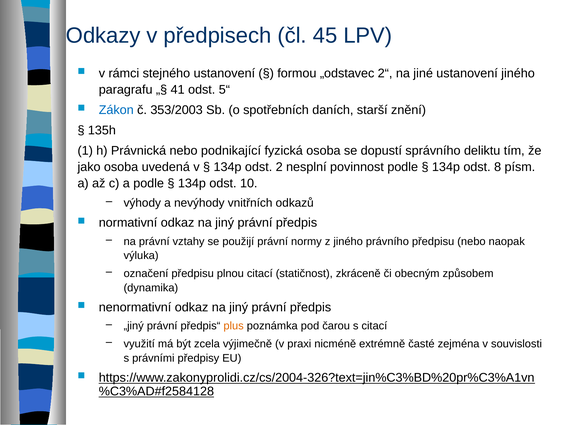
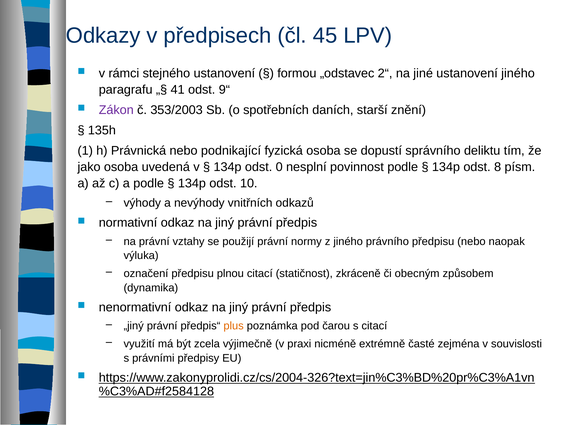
5“: 5“ -> 9“ (224, 90)
Zákon colour: blue -> purple (116, 110)
2: 2 -> 0 (279, 167)
